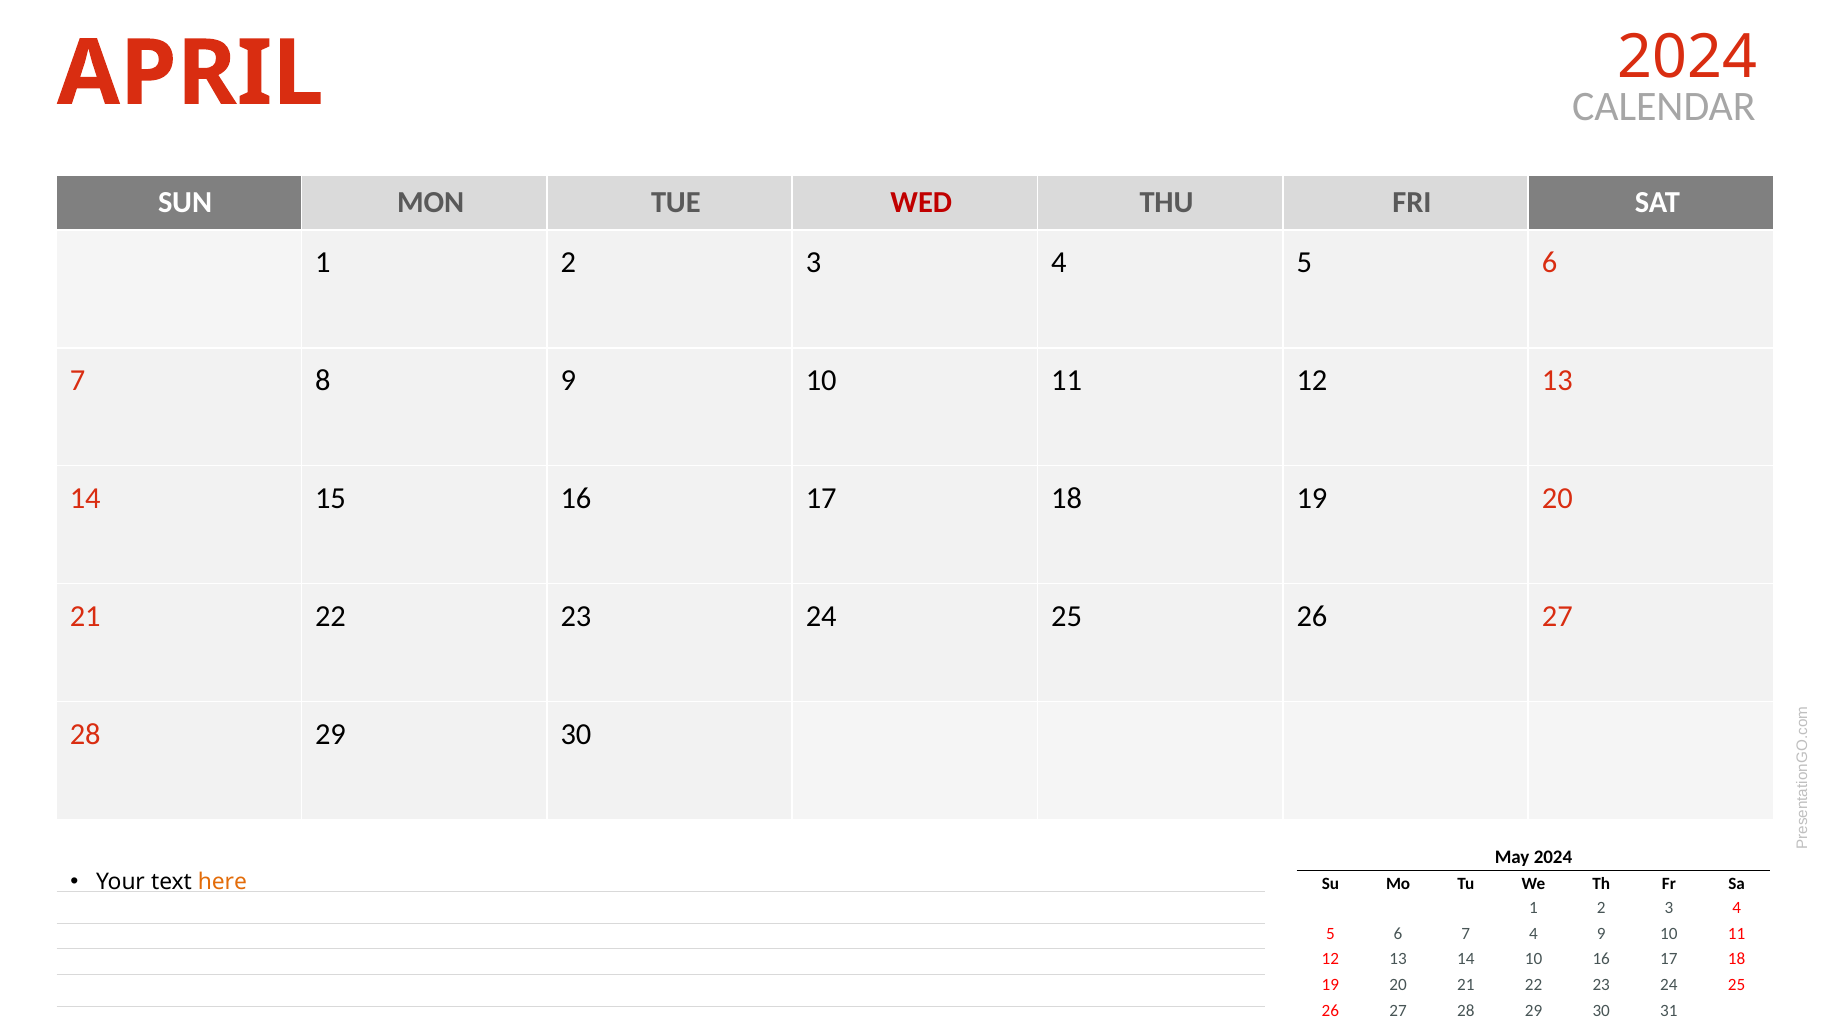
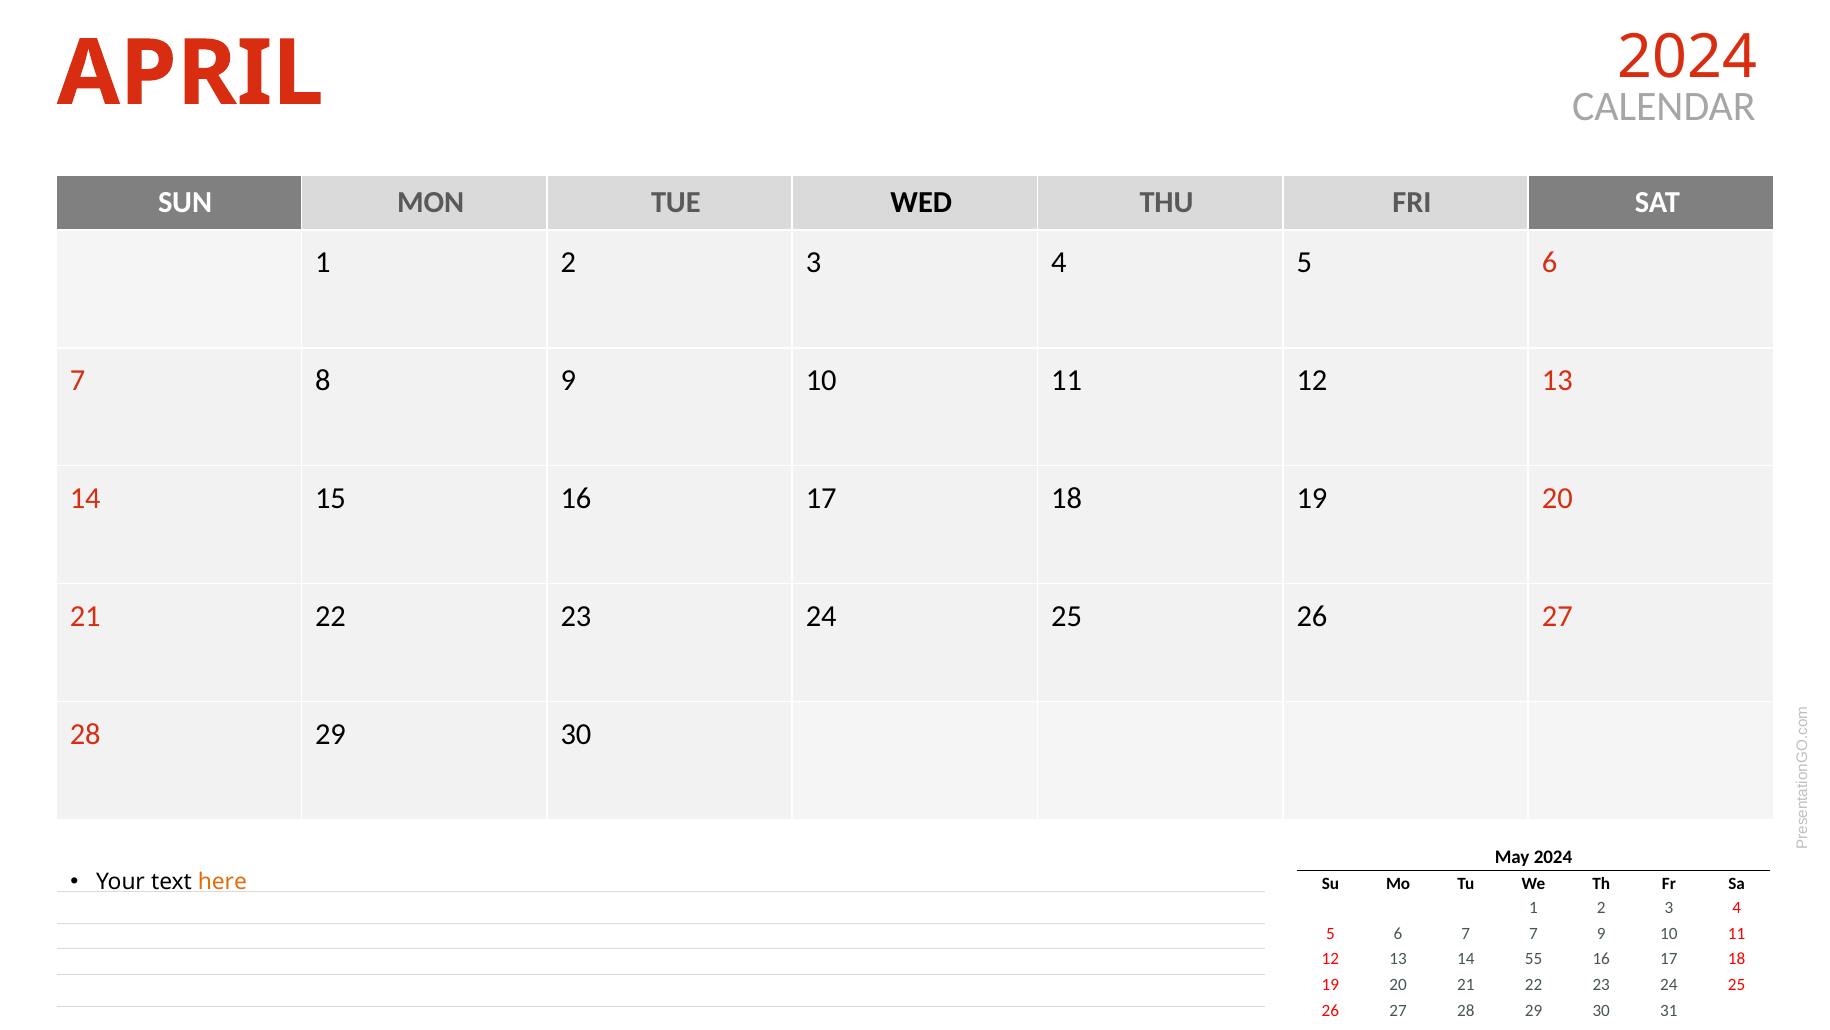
WED colour: red -> black (921, 203)
7 4: 4 -> 7 (1533, 933)
14 10: 10 -> 55 (1534, 959)
